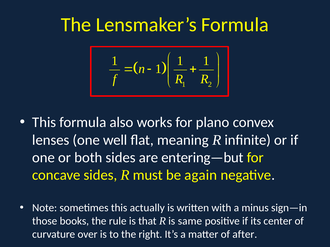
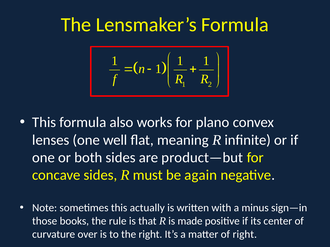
entering—but: entering—but -> product—but (202, 158)
same: same -> made (190, 221)
of after: after -> right (245, 235)
